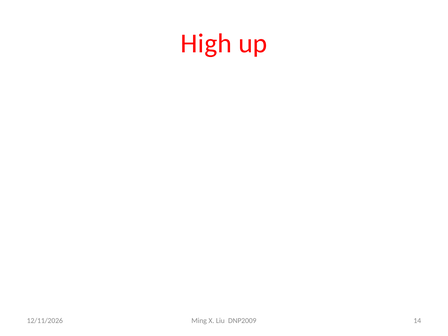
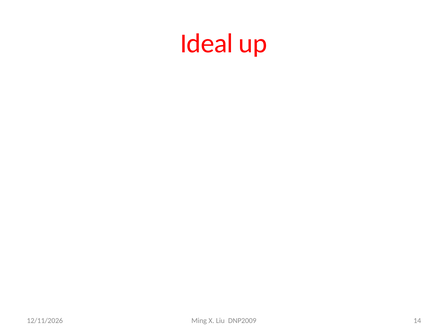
High: High -> Ideal (207, 43)
